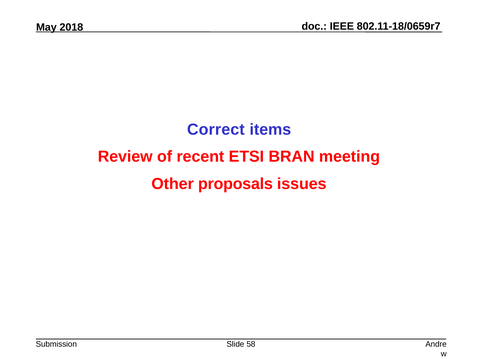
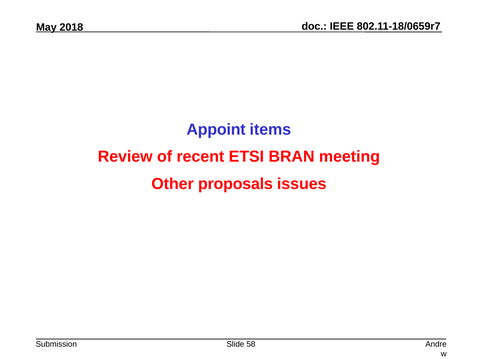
Correct: Correct -> Appoint (216, 129)
